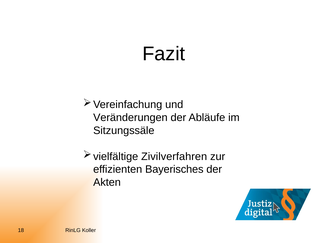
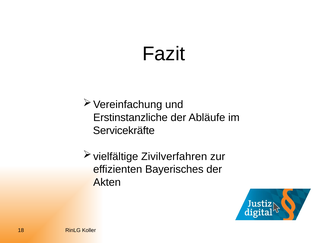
Veränderungen: Veränderungen -> Erstinstanzliche (130, 118)
Sitzungssäle: Sitzungssäle -> Servicekräfte (124, 131)
